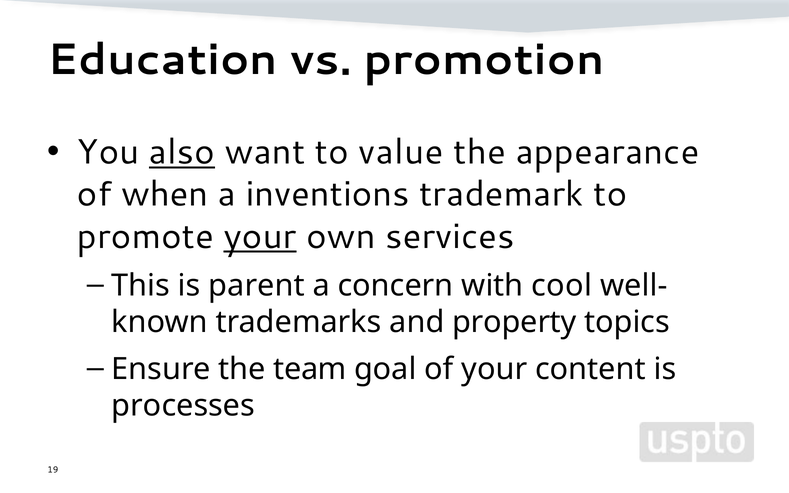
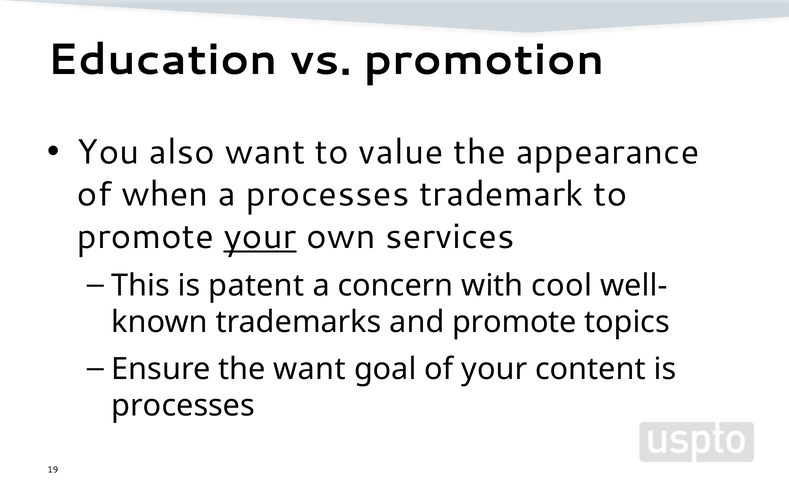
also underline: present -> none (182, 152)
a inventions: inventions -> processes (328, 194)
parent: parent -> patent (256, 286)
and property: property -> promote (514, 322)
the team: team -> want (310, 369)
